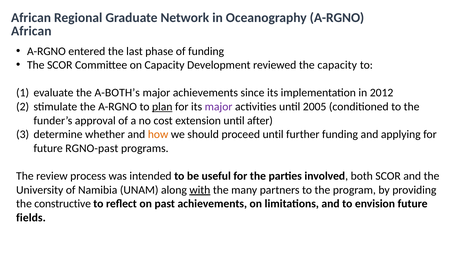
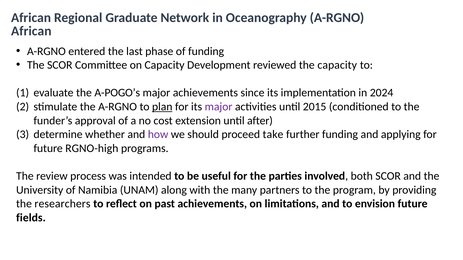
A-BOTH’s: A-BOTH’s -> A-POGO’s (117, 93)
2012: 2012 -> 2024 (382, 93)
2005: 2005 -> 2015 (315, 107)
how colour: orange -> purple (158, 135)
proceed until: until -> take (273, 135)
RGNO-past: RGNO-past -> RGNO-high (92, 149)
with underline: present -> none (200, 190)
constructive: constructive -> researchers (62, 204)
